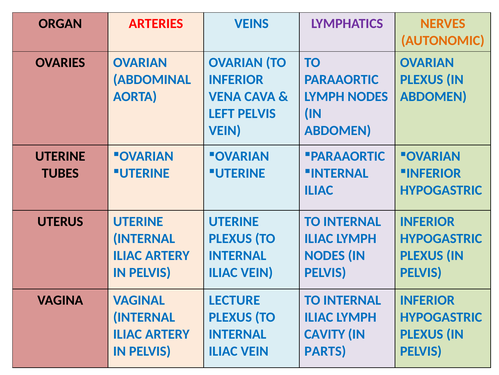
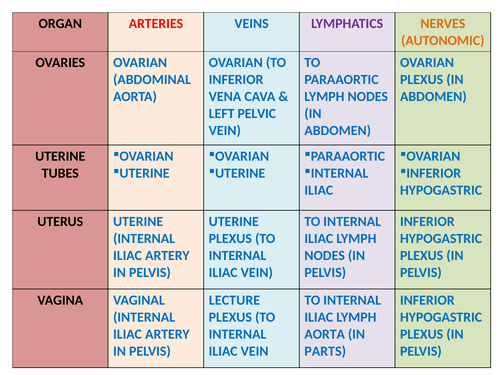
LEFT PELVIS: PELVIS -> PELVIC (257, 113)
CAVITY: CAVITY -> AORTA (325, 333)
